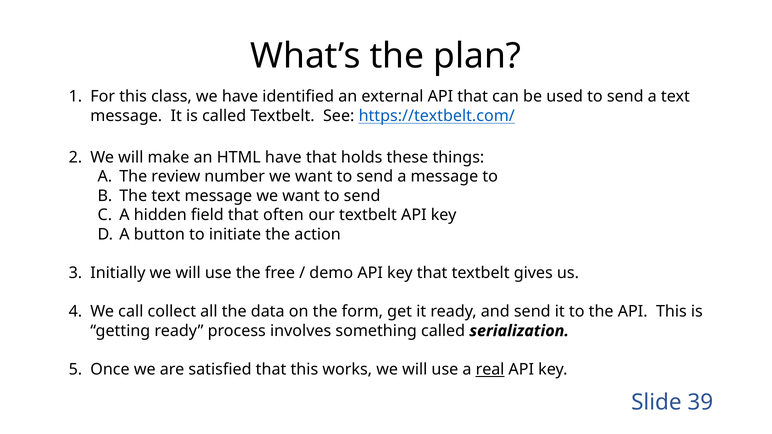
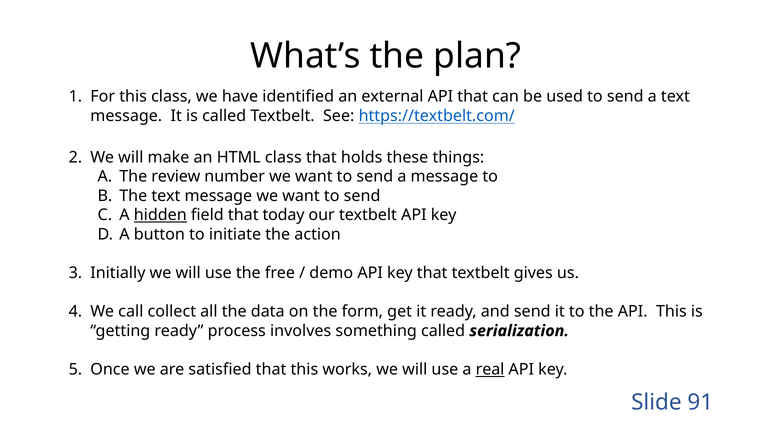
HTML have: have -> class (283, 157)
hidden underline: none -> present (160, 215)
often: often -> today (284, 215)
39: 39 -> 91 (700, 402)
